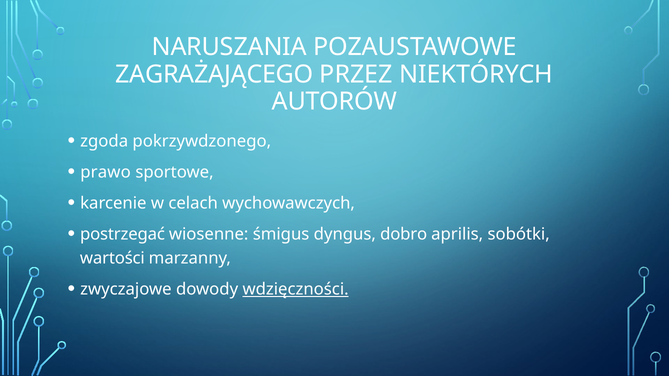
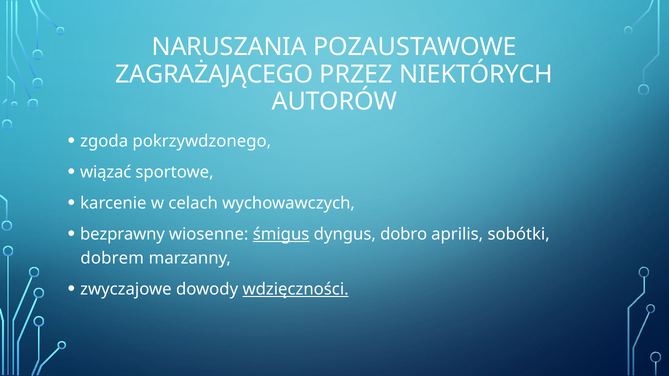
prawo: prawo -> wiązać (106, 172)
postrzegać: postrzegać -> bezprawny (122, 234)
śmigus underline: none -> present (281, 234)
wartości: wartości -> dobrem (112, 258)
